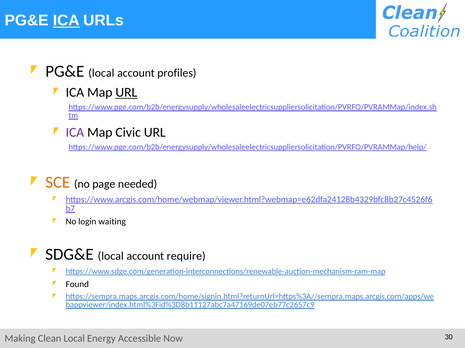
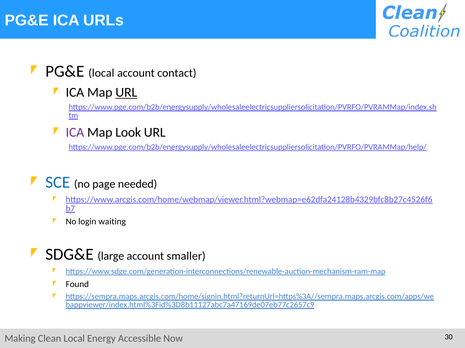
ICA underline: present -> none (66, 20)
profiles: profiles -> contact (177, 73)
Civic: Civic -> Look (128, 133)
SCE colour: orange -> blue (58, 183)
SDG&E local: local -> large (111, 257)
require: require -> smaller (186, 257)
